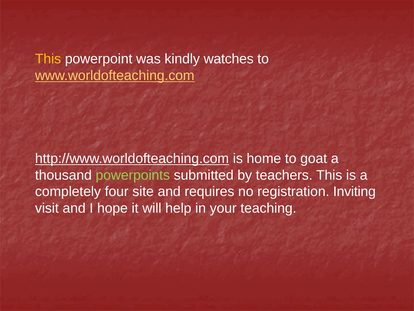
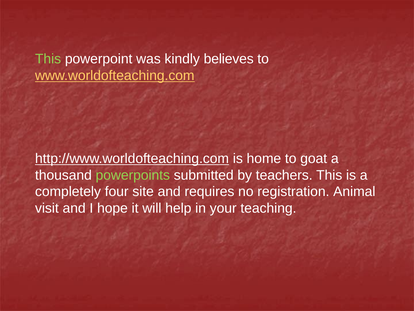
This colour: yellow -> light green (48, 59)
watches: watches -> believes (229, 59)
Inviting: Inviting -> Animal (354, 191)
